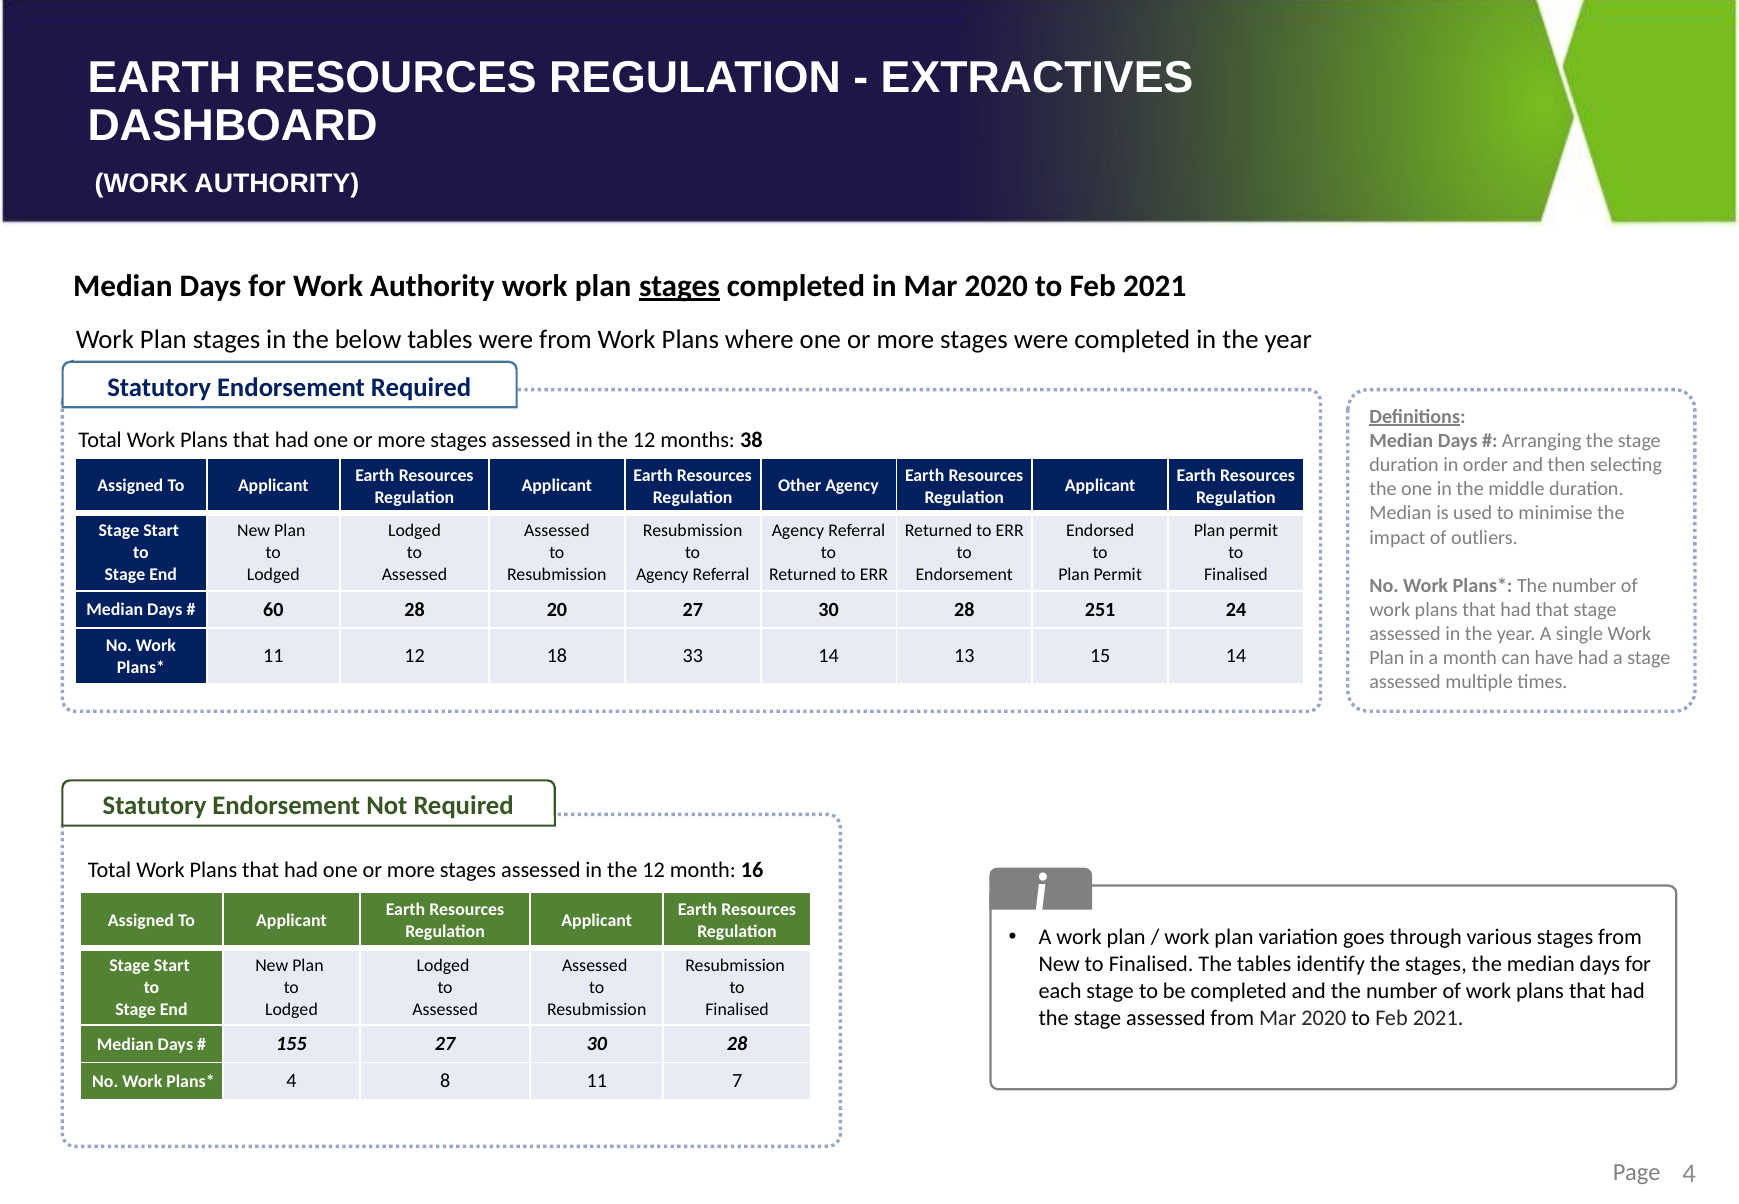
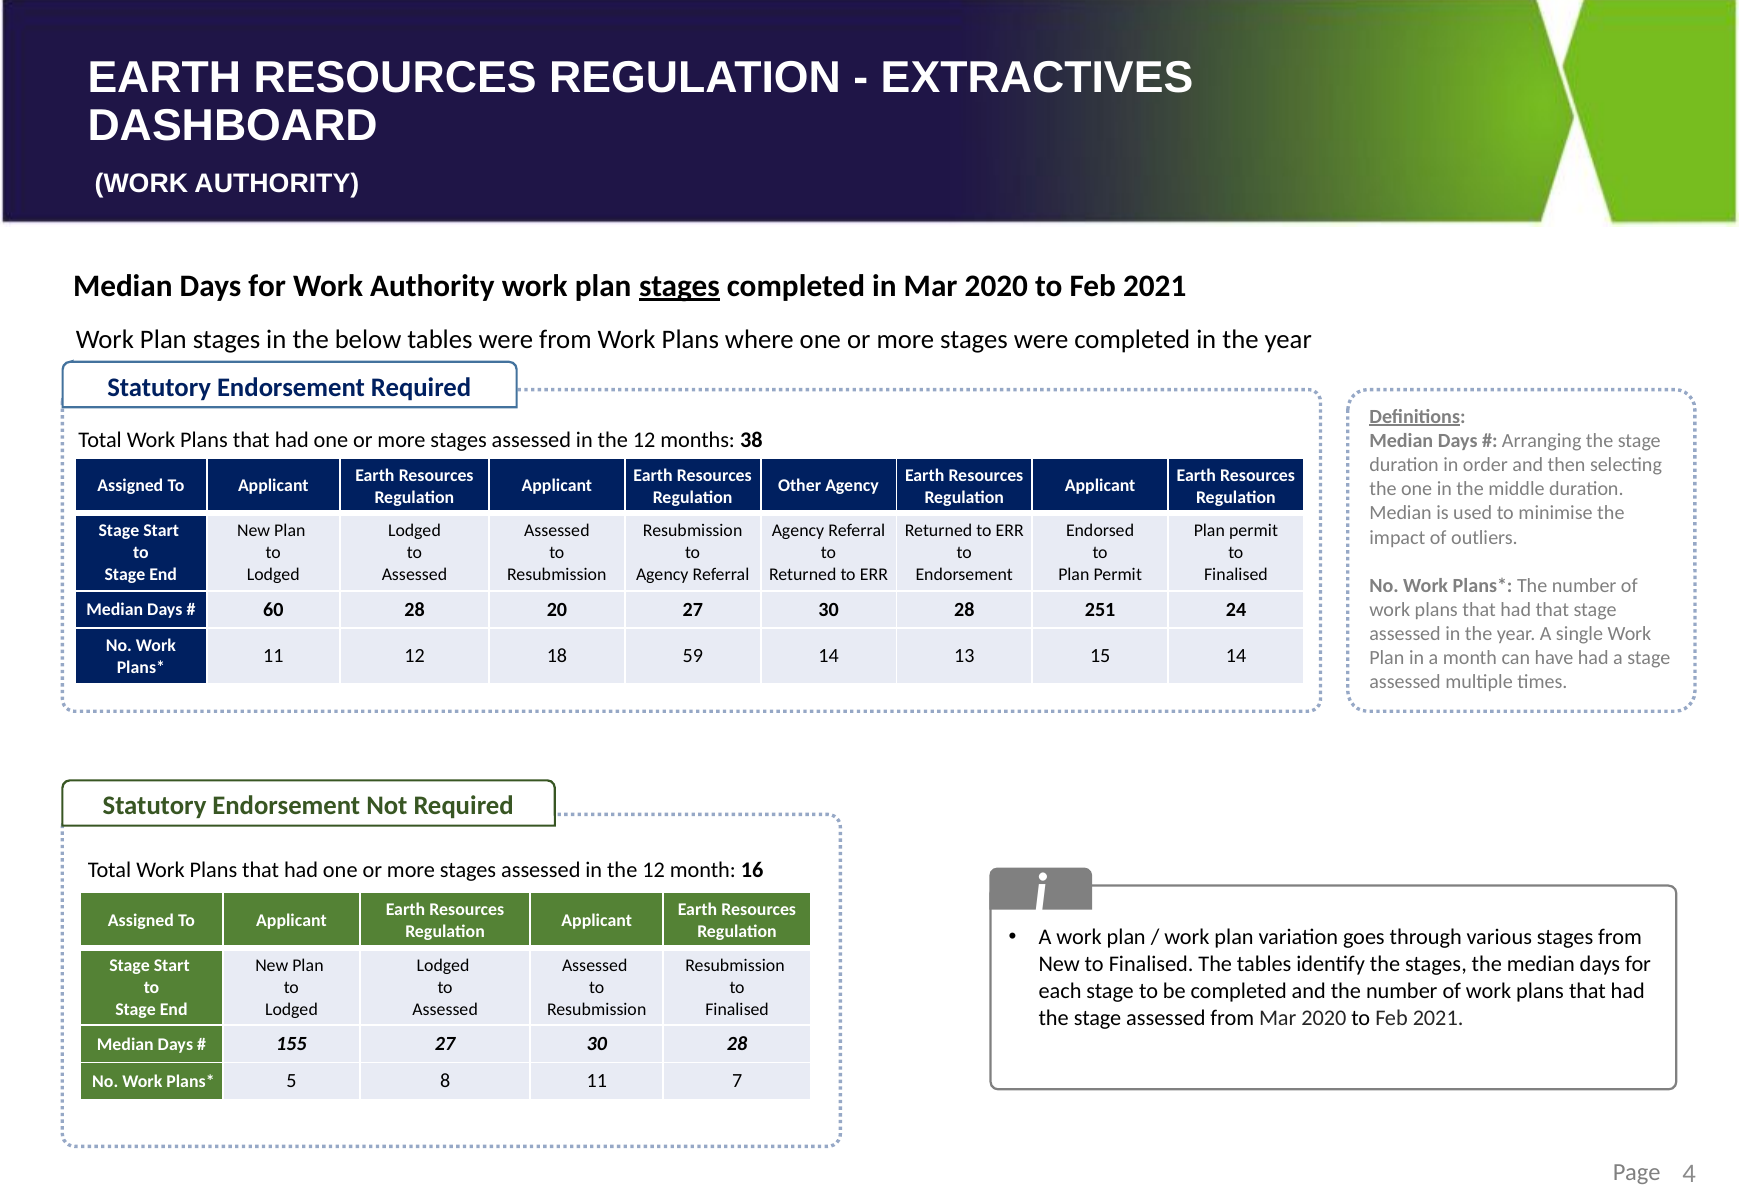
33: 33 -> 59 (693, 656)
4: 4 -> 5 (291, 1081)
